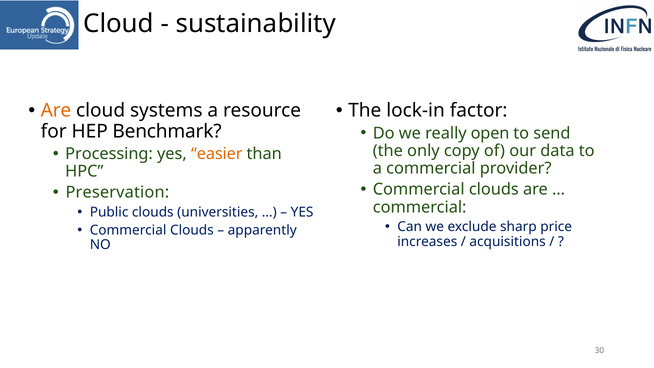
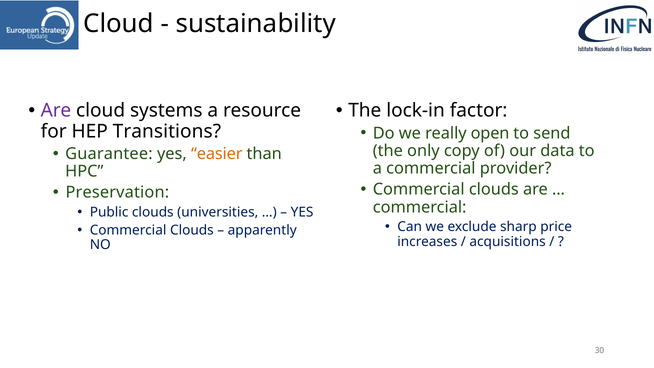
Are colour: orange -> purple (56, 111)
Benchmark: Benchmark -> Transitions (167, 131)
Processing: Processing -> Guarantee (109, 154)
